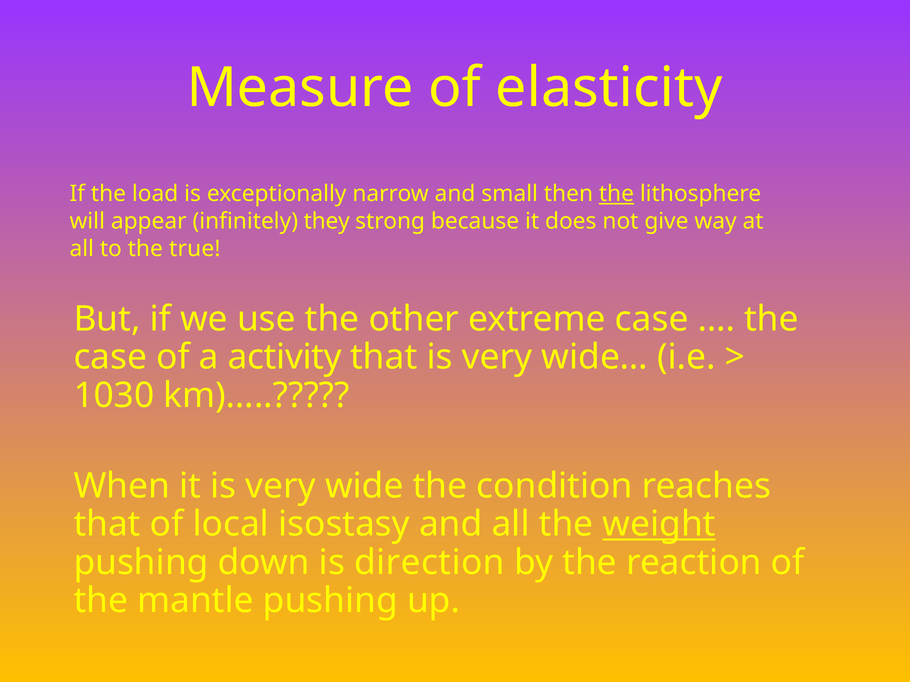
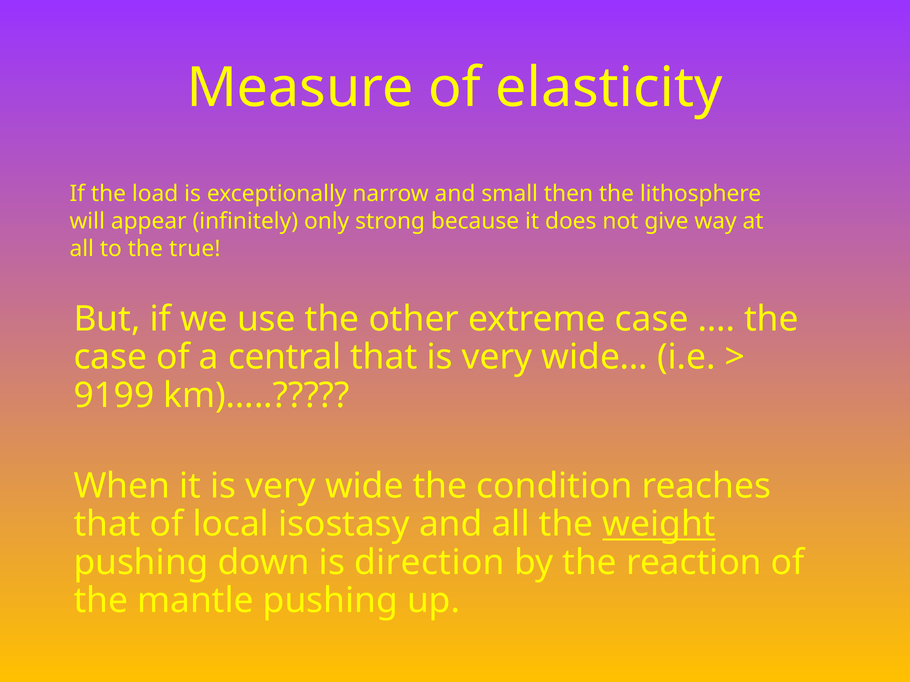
the underline: present -> none (616, 194)
they: they -> only (327, 221)
activity: activity -> central (285, 357)
1030: 1030 -> 9199 (114, 396)
